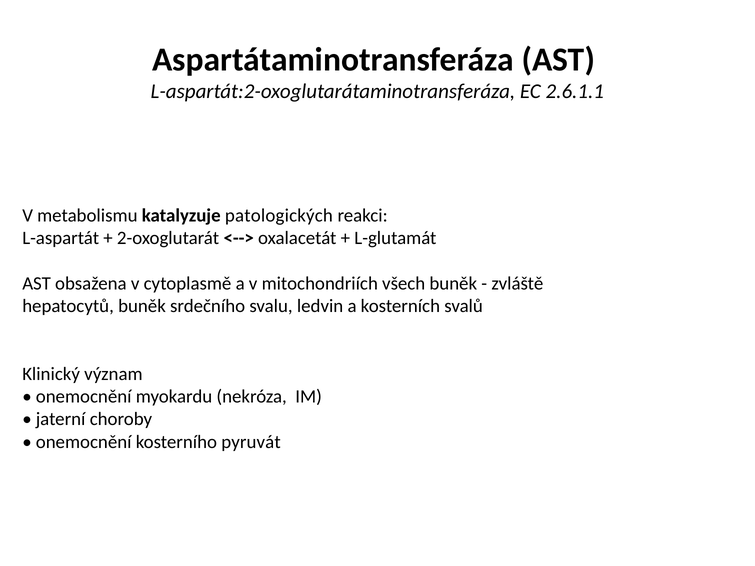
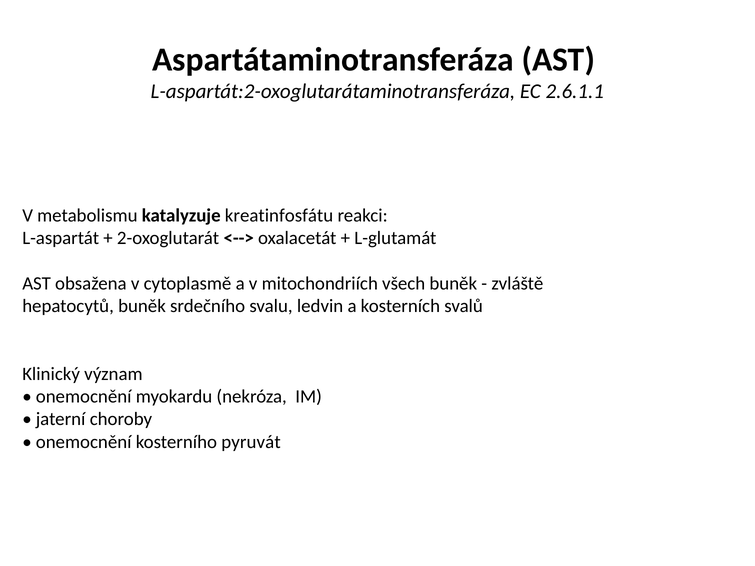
patologických: patologických -> kreatinfosfátu (279, 216)
